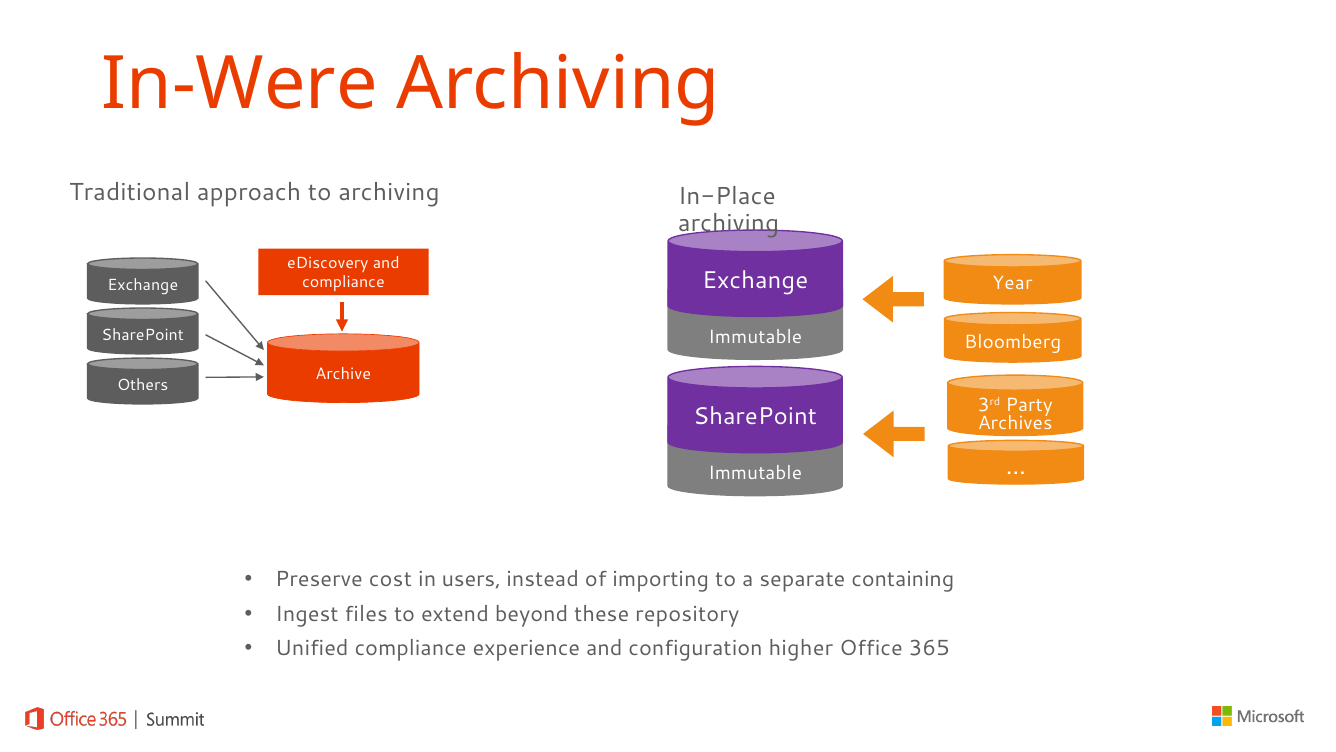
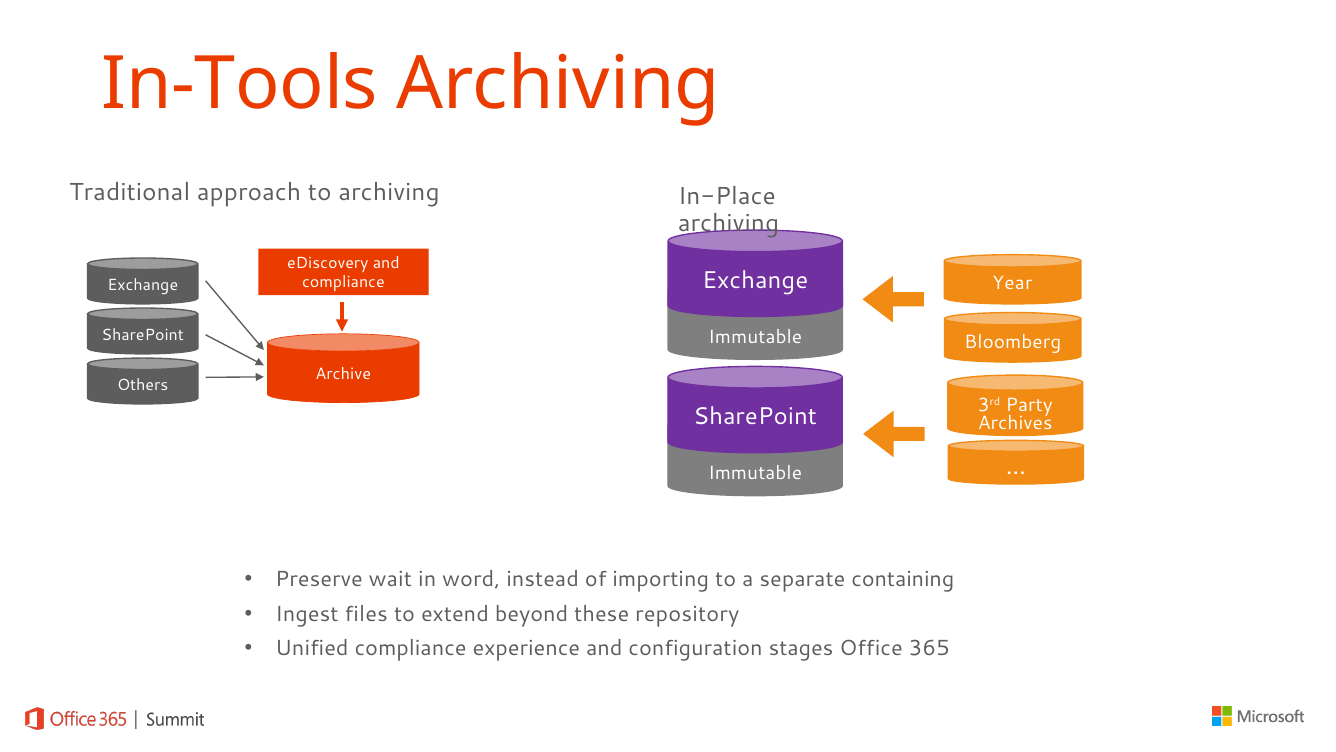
In-Were: In-Were -> In-Tools (240, 84)
cost: cost -> wait (390, 579)
users: users -> word (471, 579)
higher: higher -> stages (801, 648)
